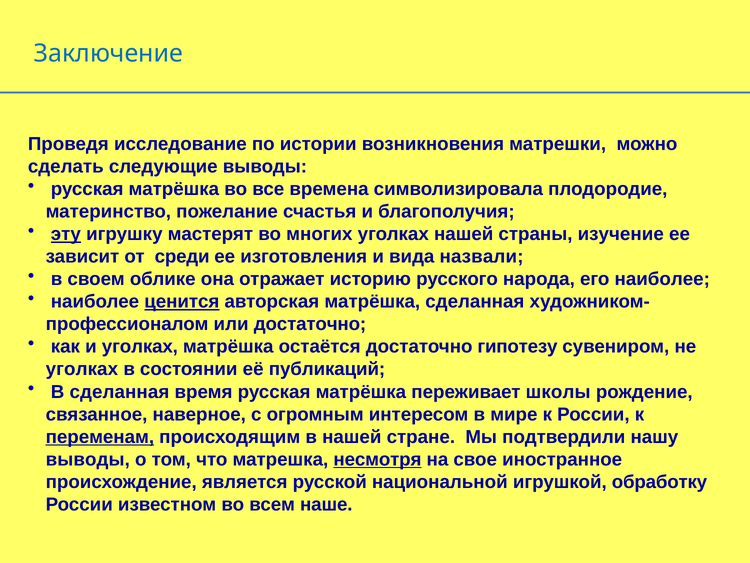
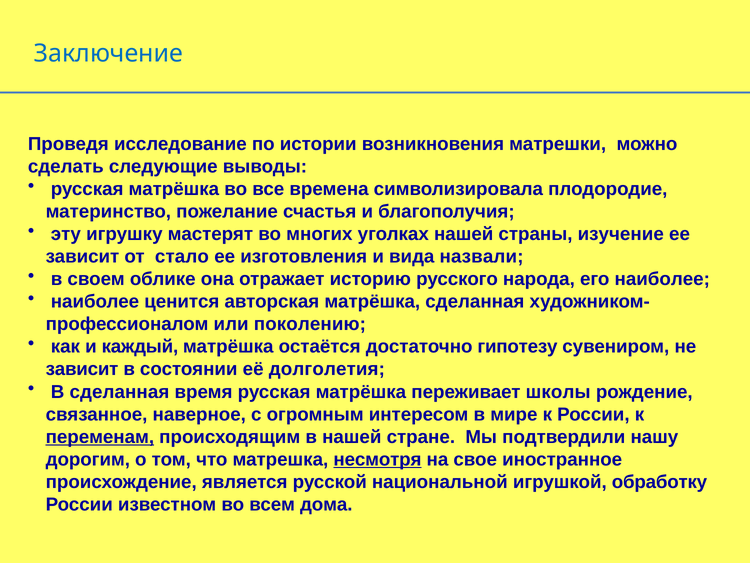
эту underline: present -> none (66, 234)
среди: среди -> стало (182, 256)
ценится underline: present -> none (182, 301)
или достаточно: достаточно -> поколению (310, 324)
и уголках: уголках -> каждый (140, 346)
уголках: уголках -> зависит (82, 369)
публикаций: публикаций -> долголетия (327, 369)
выводы: выводы -> дорогим (88, 459)
наше: наше -> дома (326, 504)
